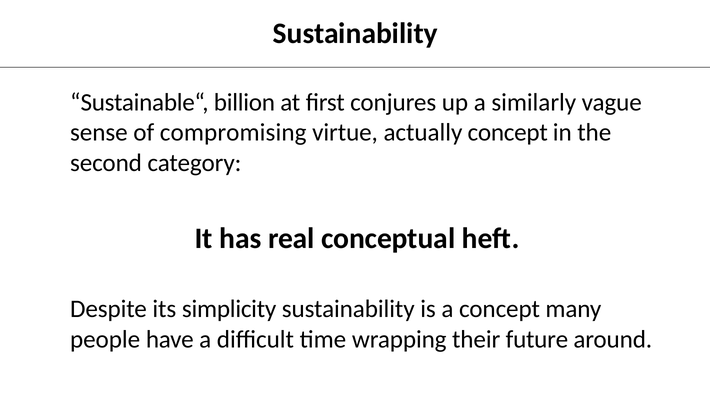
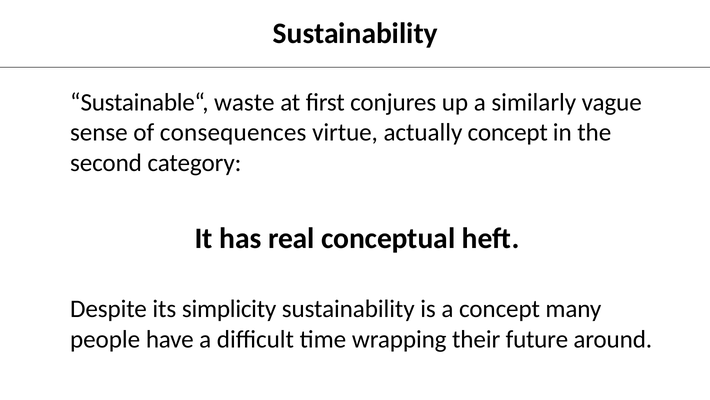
billion: billion -> waste (244, 102)
compromising: compromising -> consequences (233, 132)
